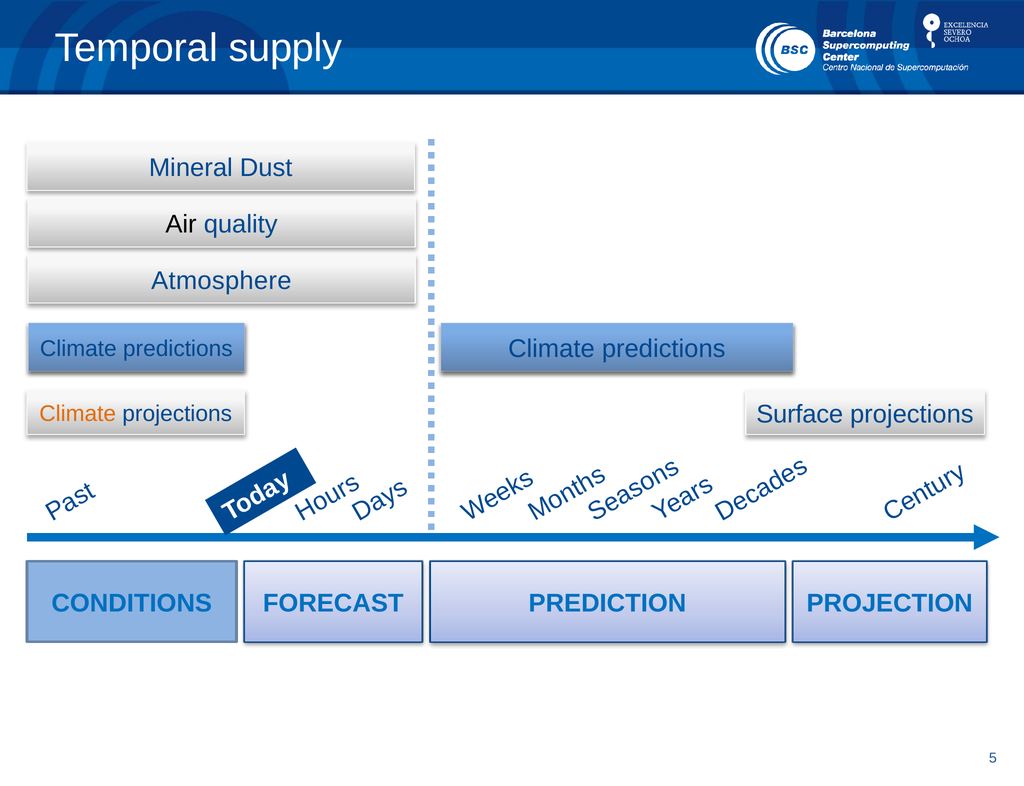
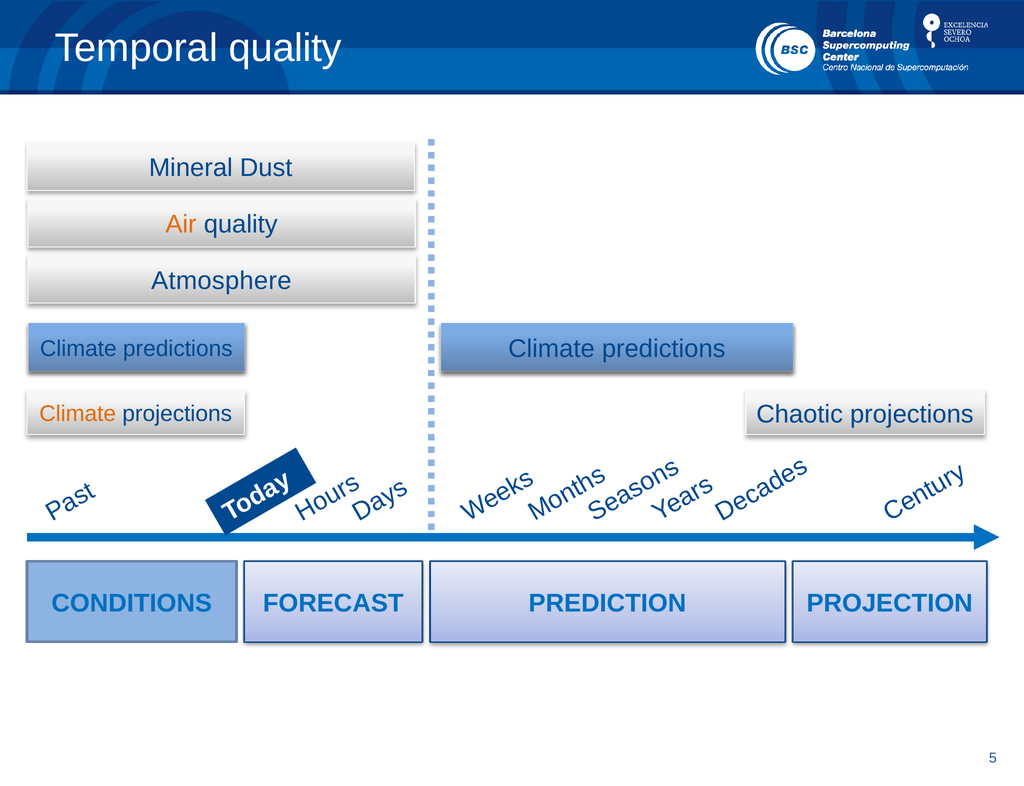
Temporal supply: supply -> quality (285, 48)
Air colour: black -> orange (181, 225)
Surface: Surface -> Chaotic (800, 414)
